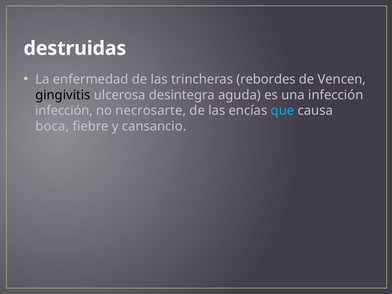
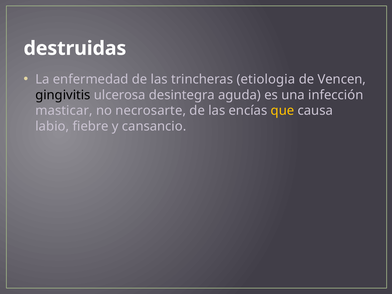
rebordes: rebordes -> etiologia (266, 79)
infección: infección -> masticar (64, 111)
que colour: light blue -> yellow (282, 111)
boca: boca -> labio (52, 126)
